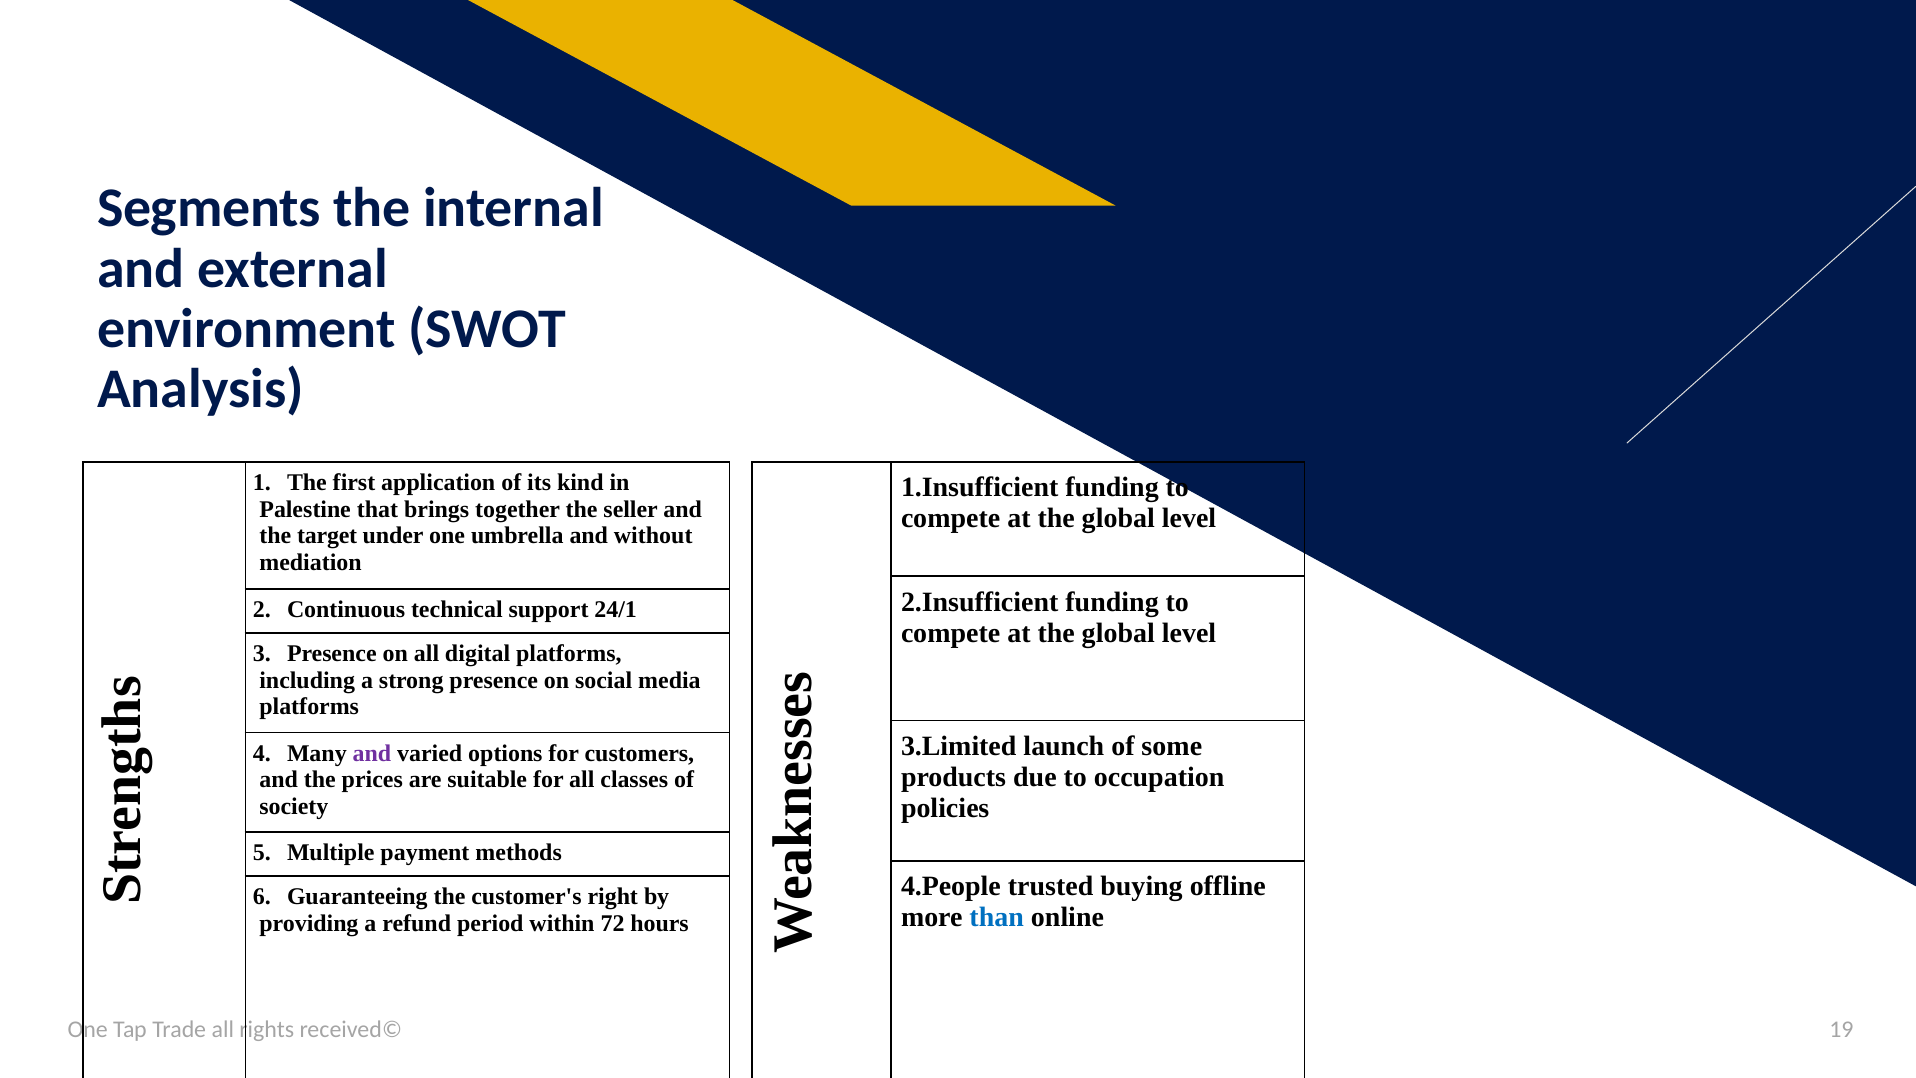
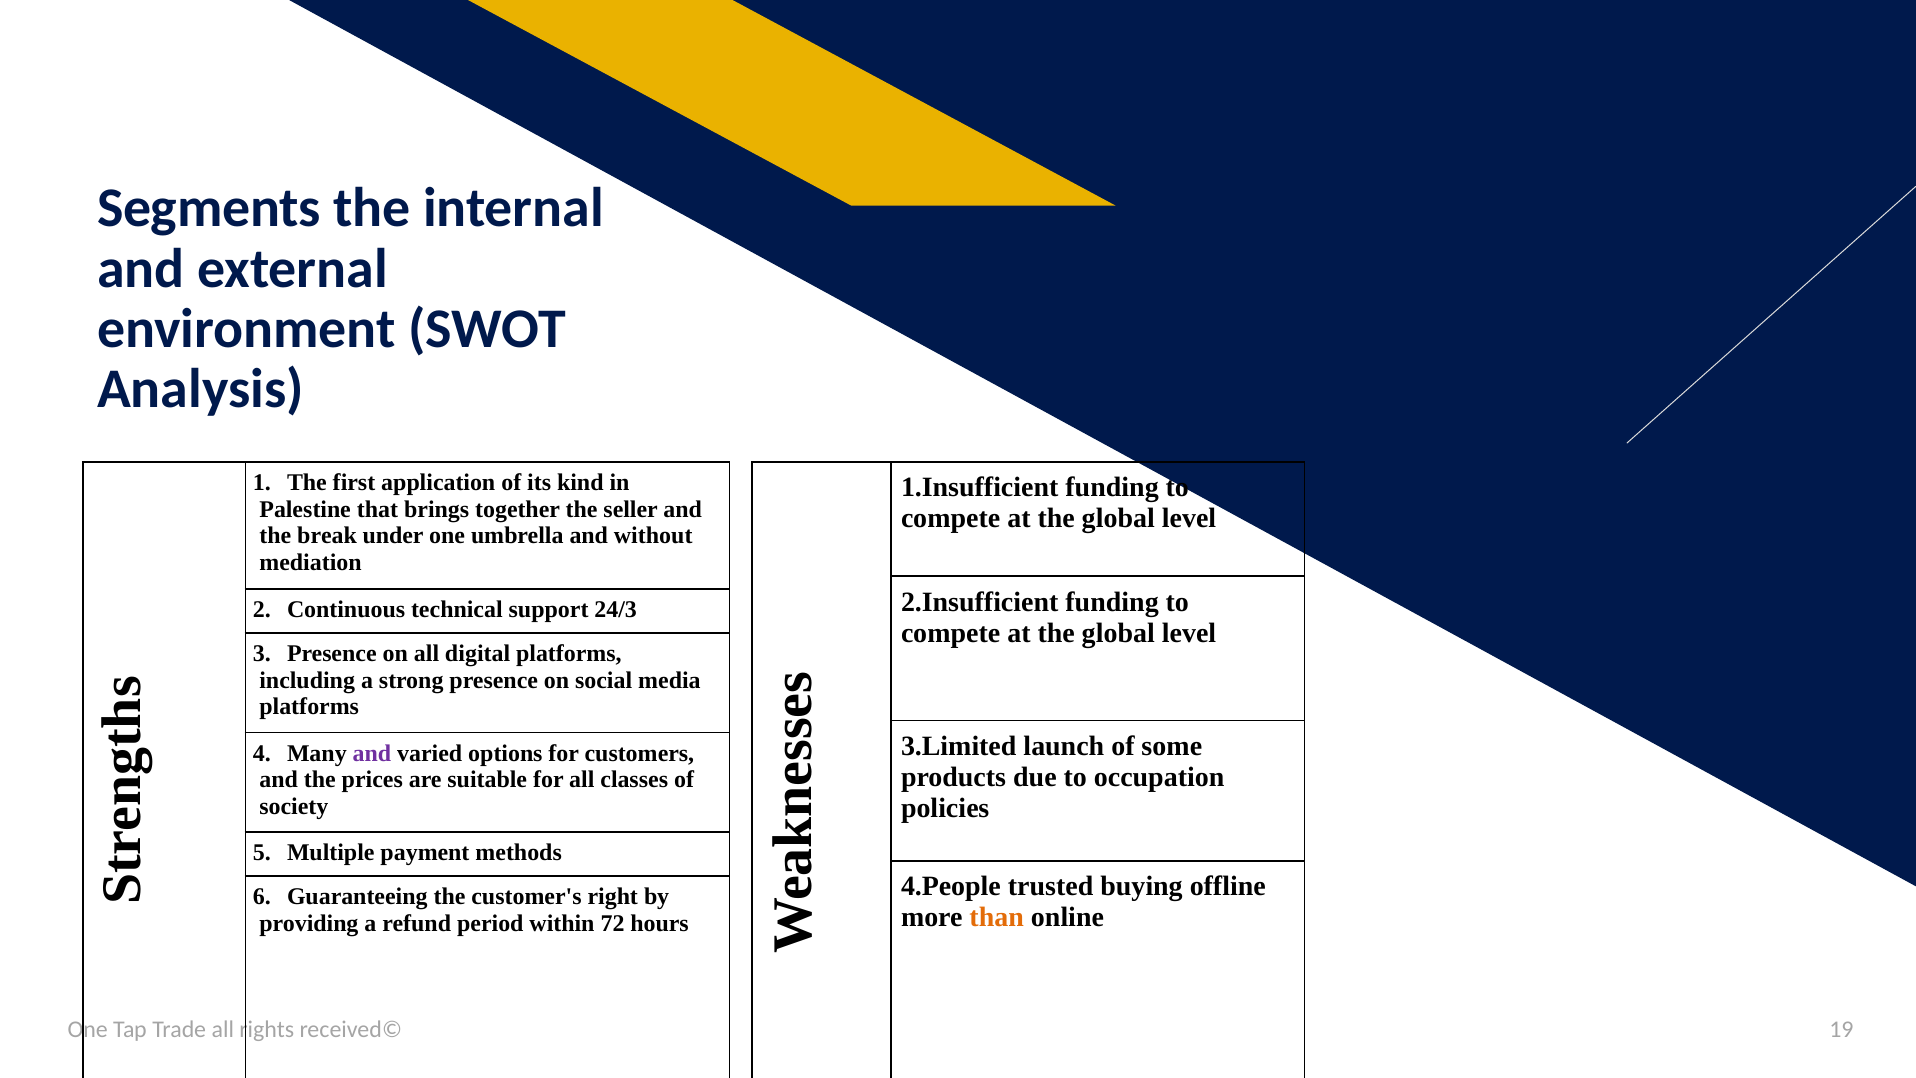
target: target -> break (327, 536)
24/1: 24/1 -> 24/3 (616, 610)
than colour: blue -> orange (997, 917)
